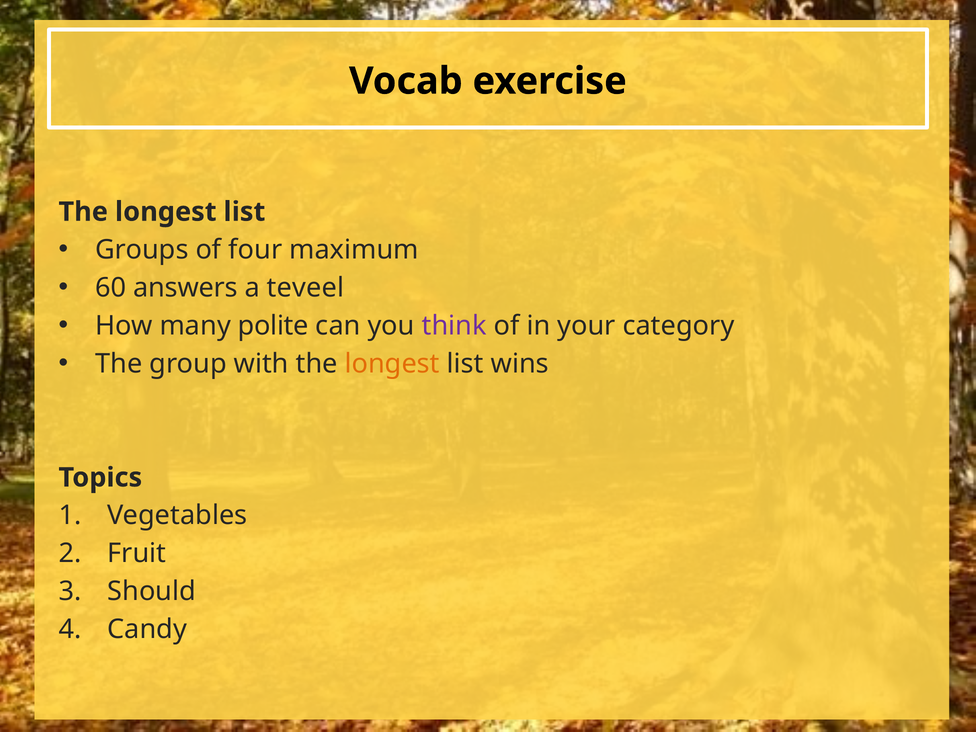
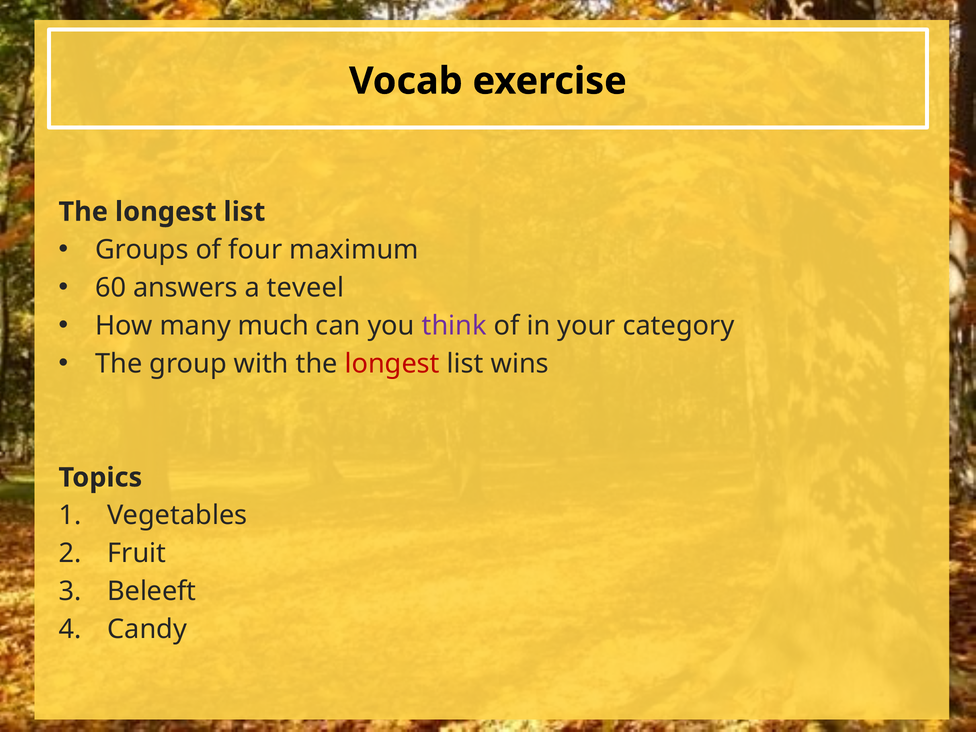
polite: polite -> much (273, 326)
longest colour: orange -> red (392, 364)
Should: Should -> Beleeft (152, 591)
